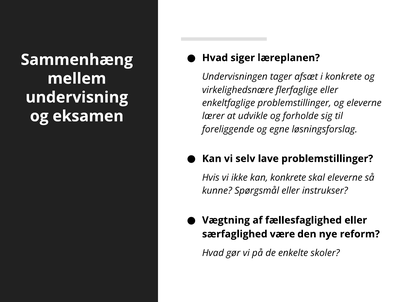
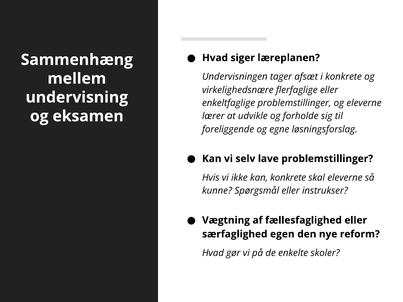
være: være -> egen (282, 234)
